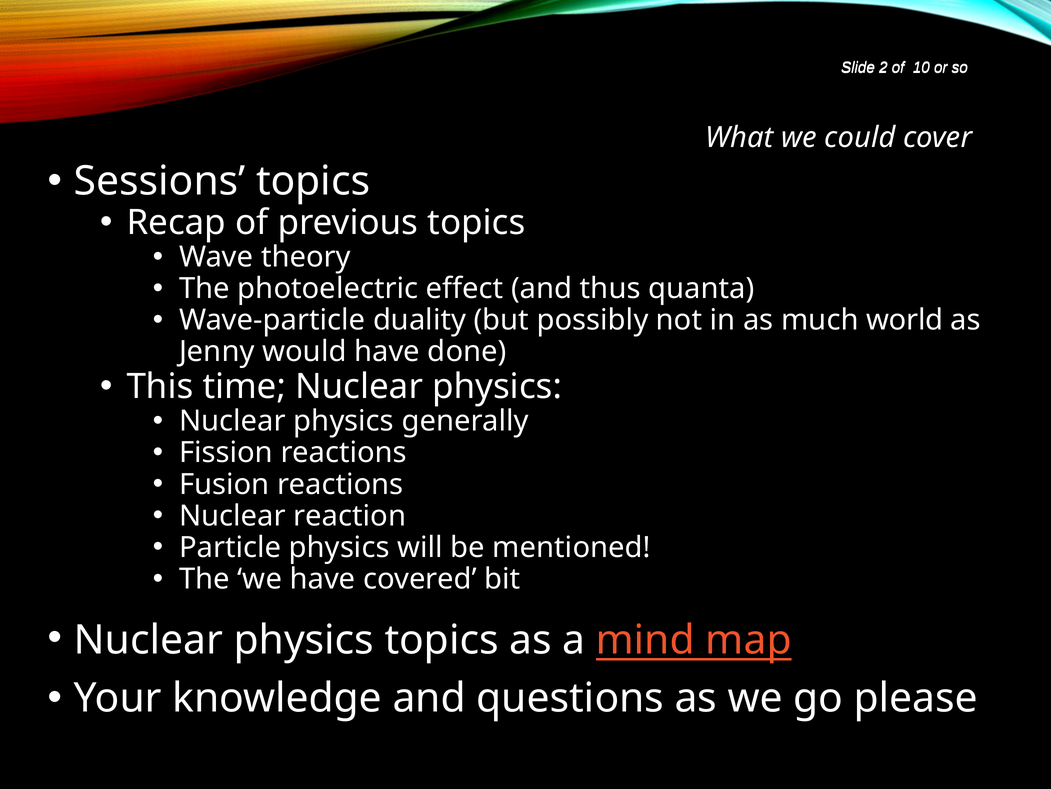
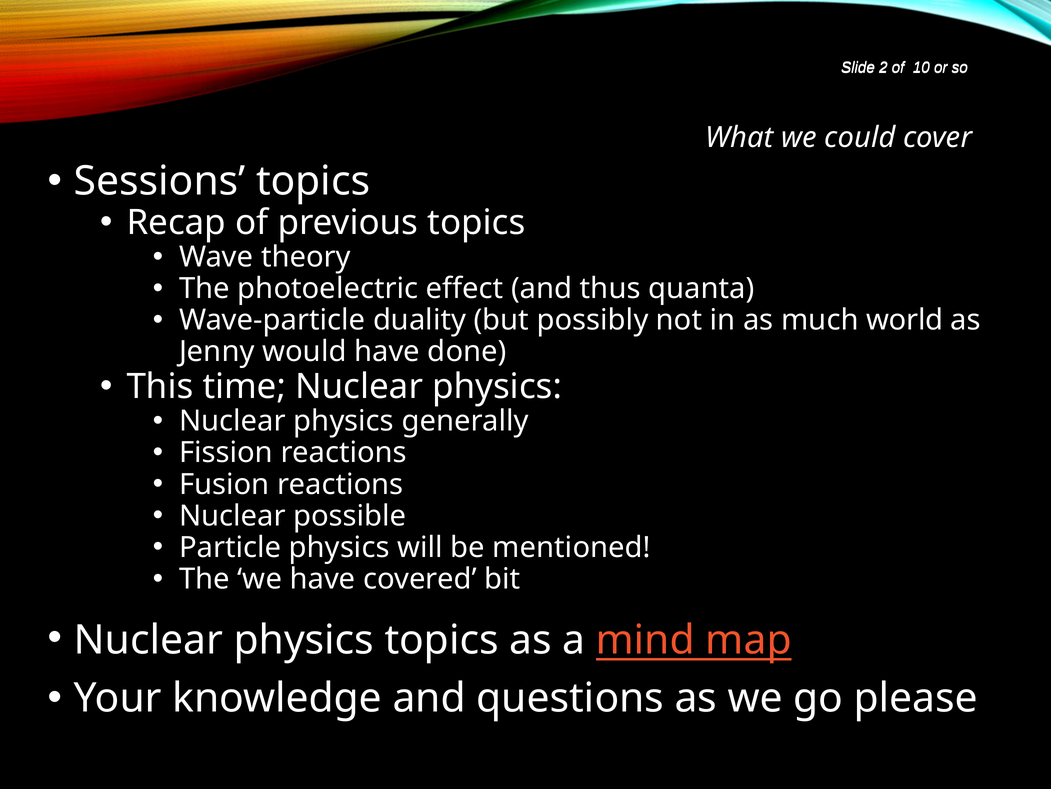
reaction: reaction -> possible (350, 515)
